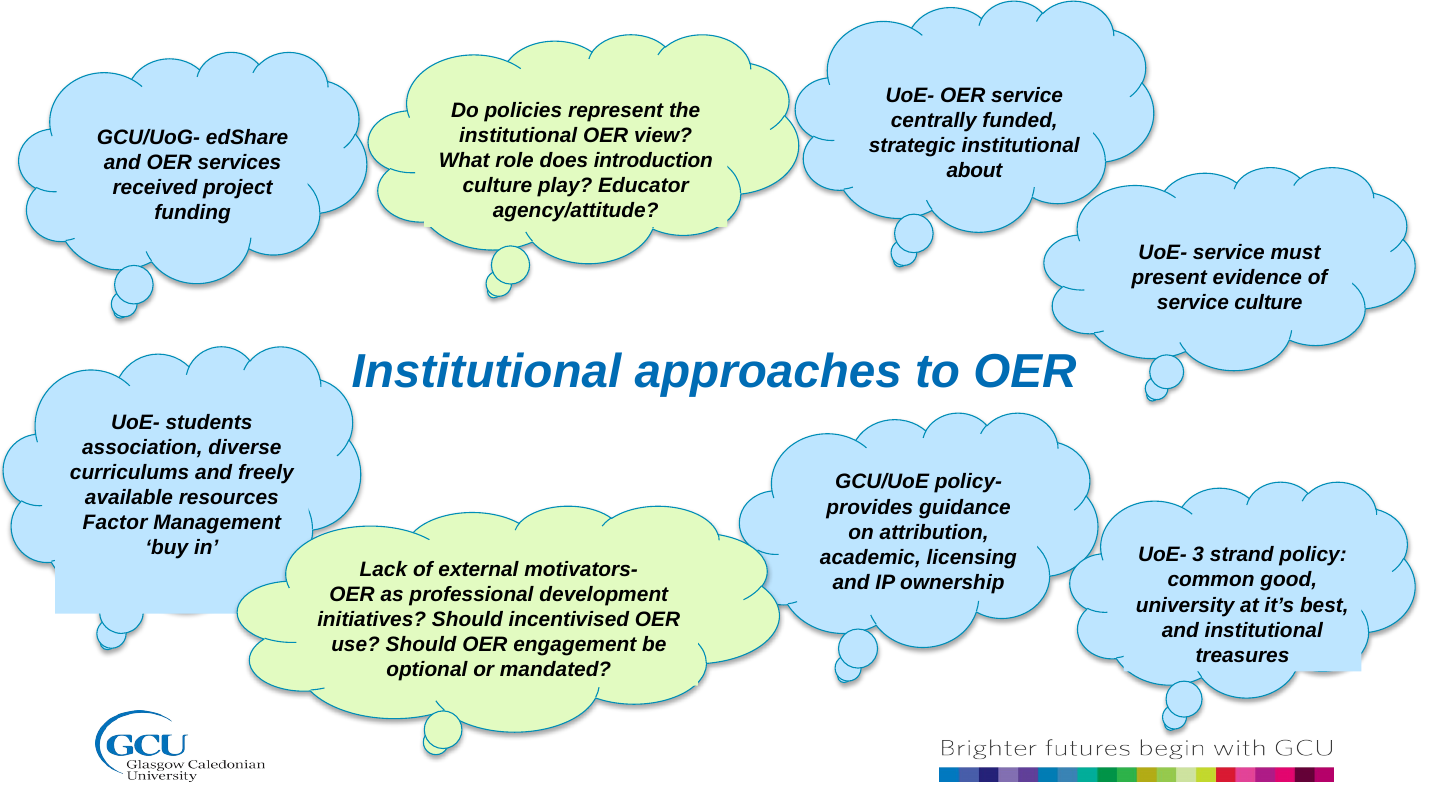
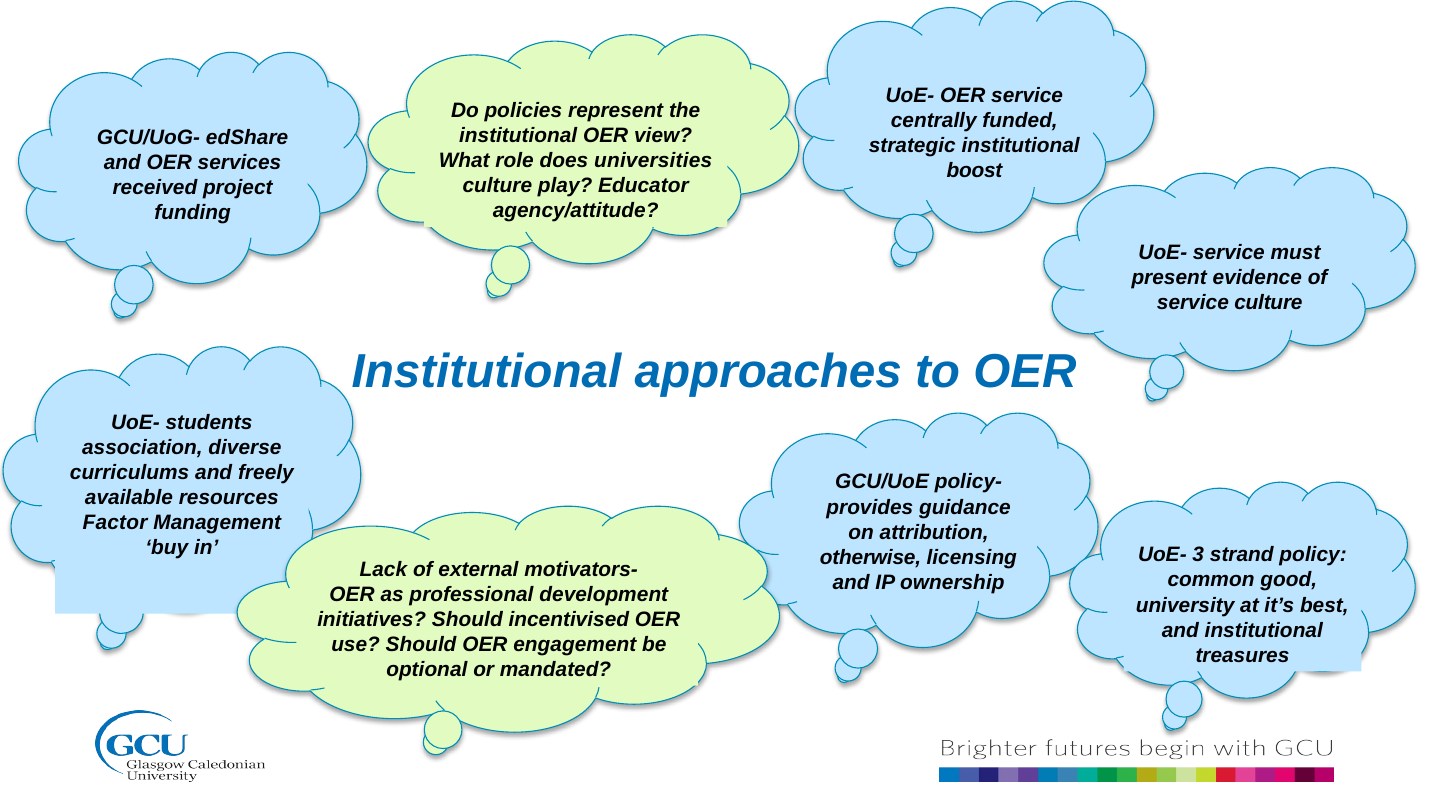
introduction: introduction -> universities (653, 160)
about: about -> boost (974, 171)
academic: academic -> otherwise (871, 557)
